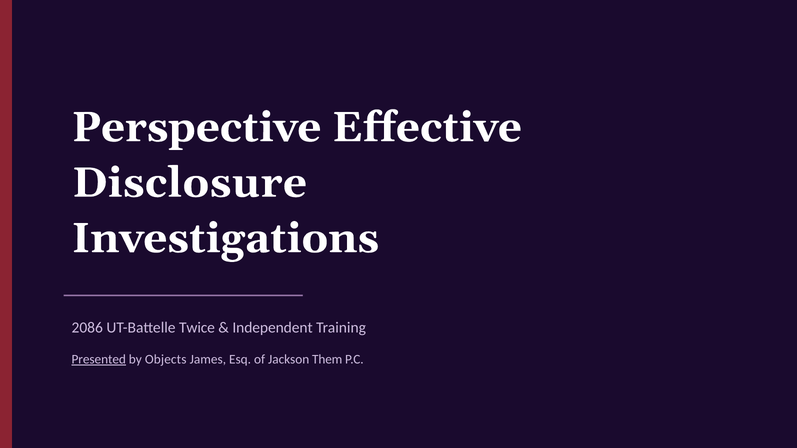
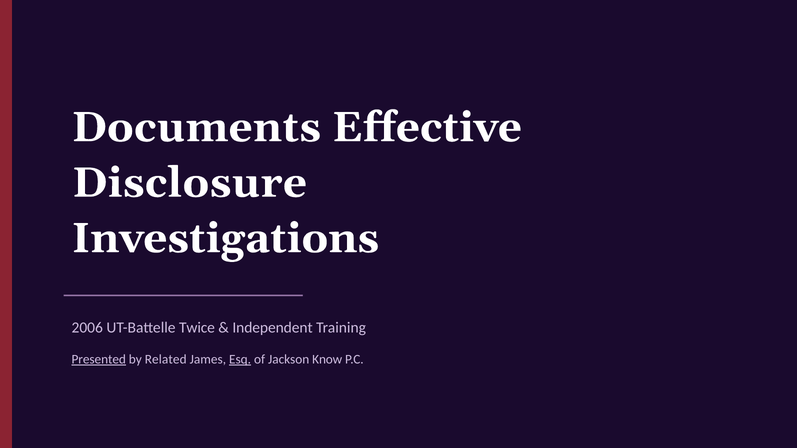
Perspective: Perspective -> Documents (196, 127)
2086: 2086 -> 2006 (87, 328)
Objects: Objects -> Related (166, 360)
Esq underline: none -> present (240, 360)
Them: Them -> Know (327, 360)
